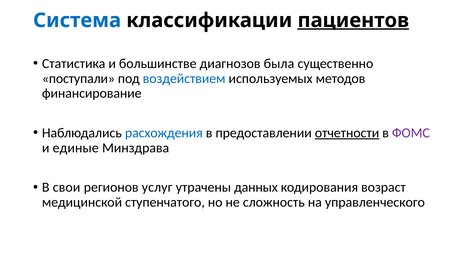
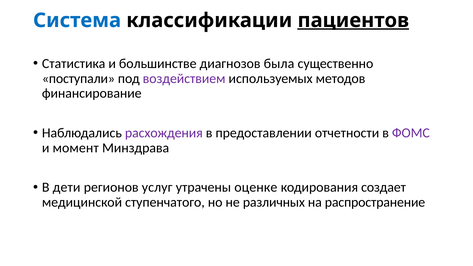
воздействием colour: blue -> purple (184, 79)
расхождения colour: blue -> purple (164, 133)
отчетности underline: present -> none (347, 133)
единые: единые -> момент (76, 148)
свои: свои -> дети (67, 187)
данных: данных -> оценке (256, 187)
возраст: возраст -> создает (384, 187)
сложность: сложность -> различных (274, 202)
управленческого: управленческого -> распространение (375, 202)
